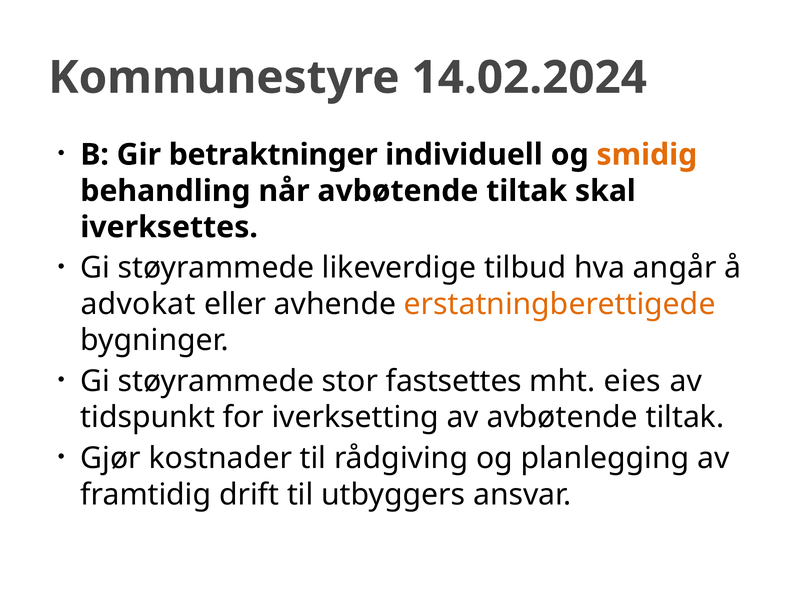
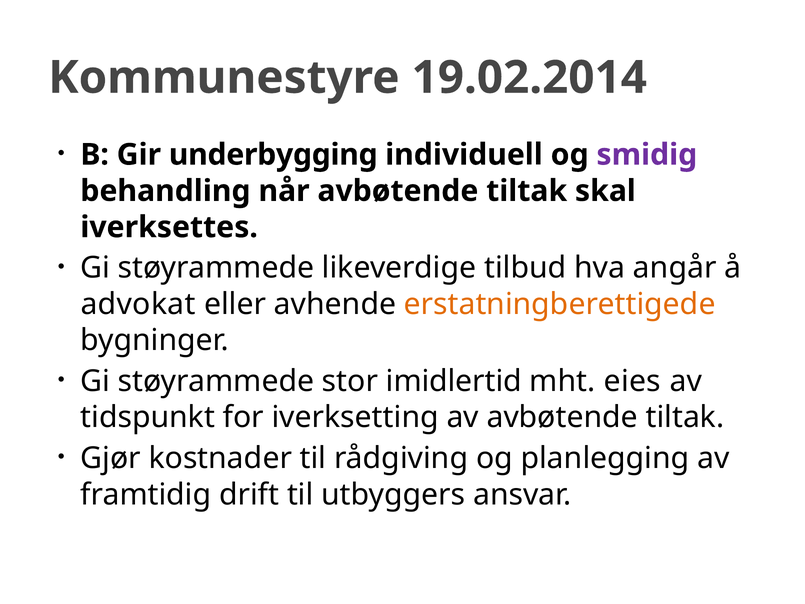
14.02.2024: 14.02.2024 -> 19.02.2014 (529, 78)
betraktninger: betraktninger -> underbygging (273, 155)
smidig colour: orange -> purple (647, 155)
fastsettes: fastsettes -> imidlertid (454, 381)
